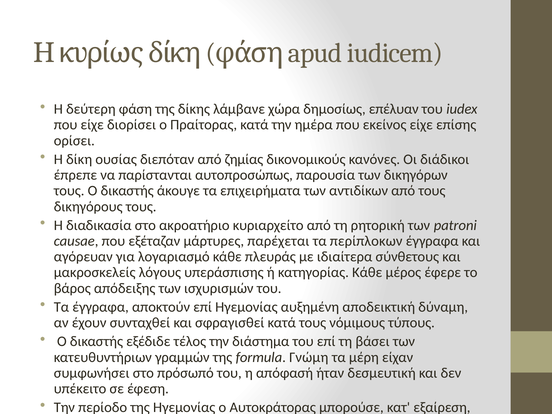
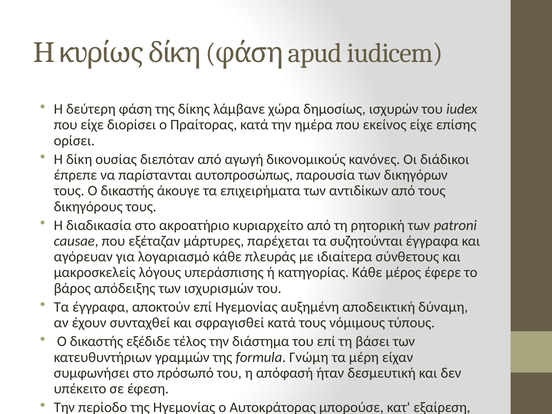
επέλυαν: επέλυαν -> ισχυρών (394, 109)
ζημίας: ζημίας -> αγωγή (244, 159)
περίπλοκων: περίπλοκων -> συζητούνται (366, 241)
